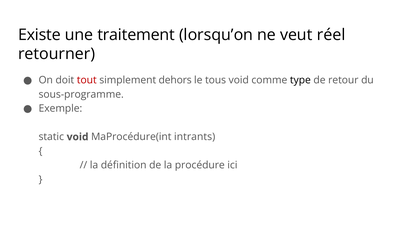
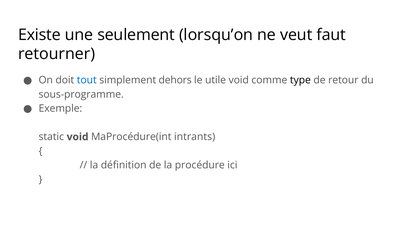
traitement: traitement -> seulement (136, 35)
réel: réel -> faut (331, 35)
tout colour: red -> blue (87, 80)
tous: tous -> utile (216, 80)
